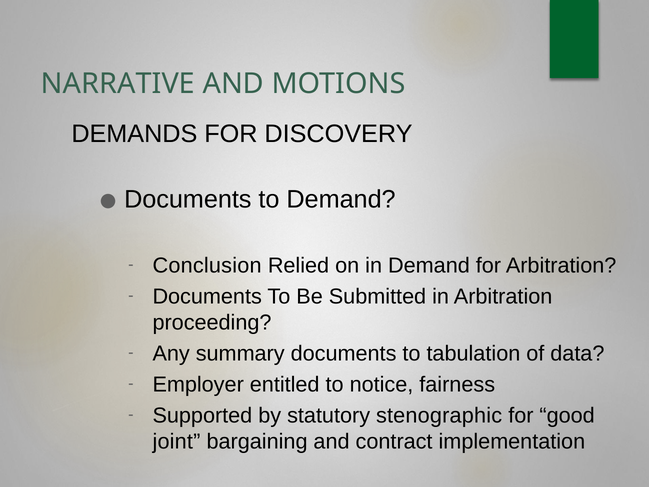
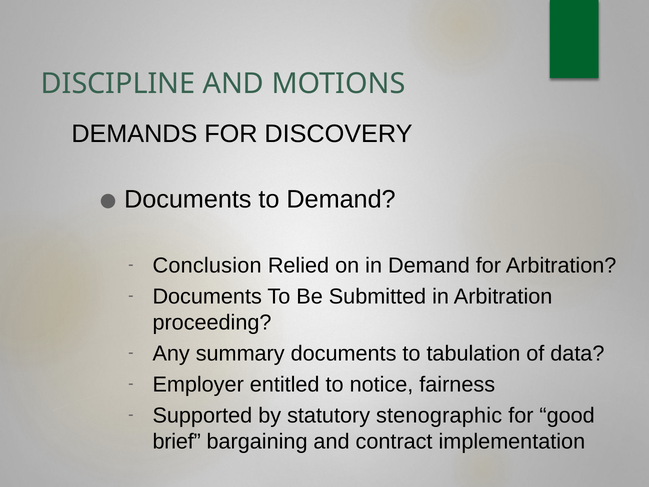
NARRATIVE: NARRATIVE -> DISCIPLINE (118, 84)
joint: joint -> brief (177, 442)
